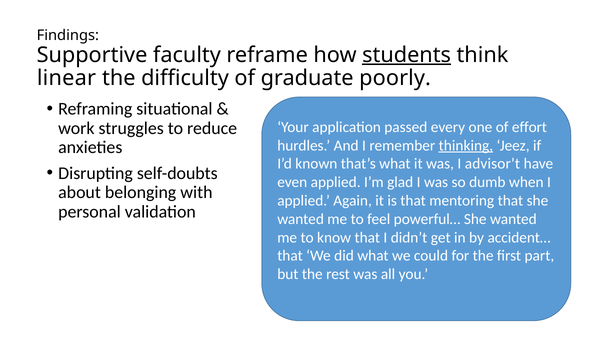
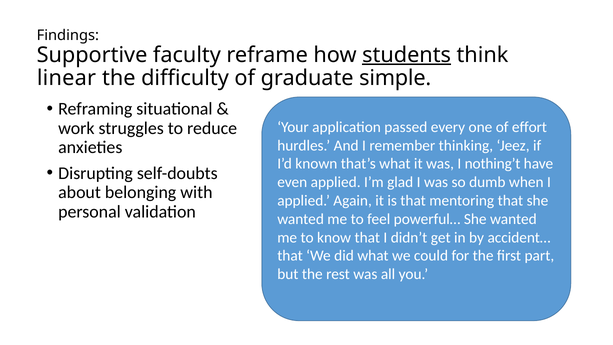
poorly: poorly -> simple (395, 78)
thinking underline: present -> none (466, 145)
advisor’t: advisor’t -> nothing’t (493, 164)
